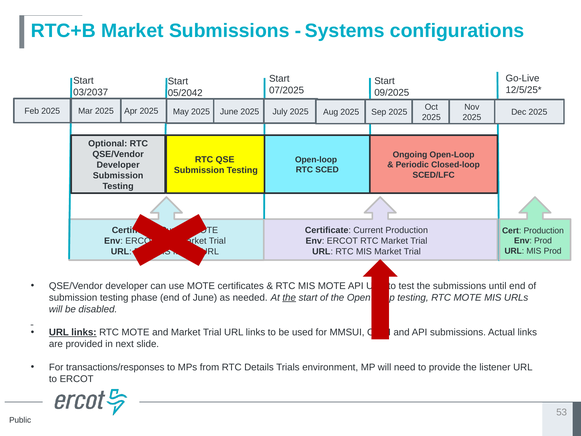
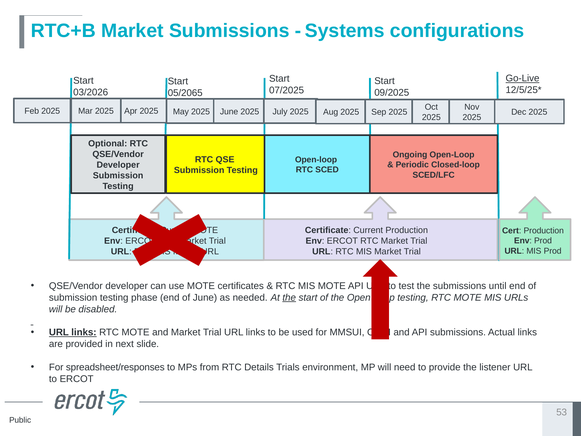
Go-Live underline: none -> present (522, 78)
03/2037: 03/2037 -> 03/2026 (91, 92)
05/2042: 05/2042 -> 05/2065 (185, 93)
transactions/responses: transactions/responses -> spreadsheet/responses (115, 367)
